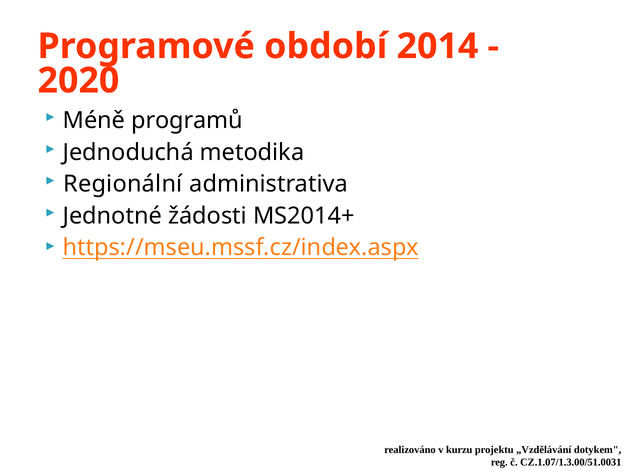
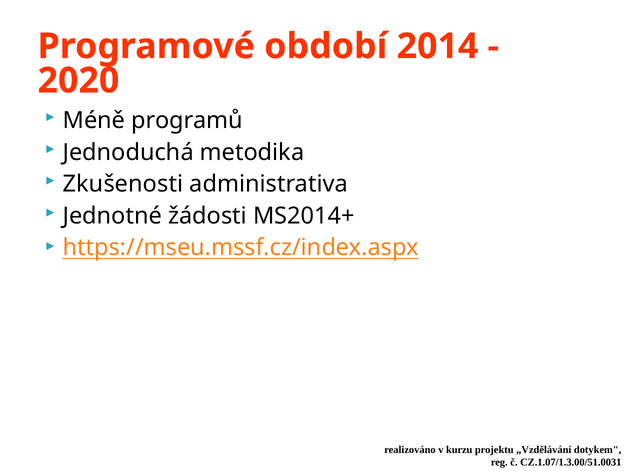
Regionální: Regionální -> Zkušenosti (123, 184)
